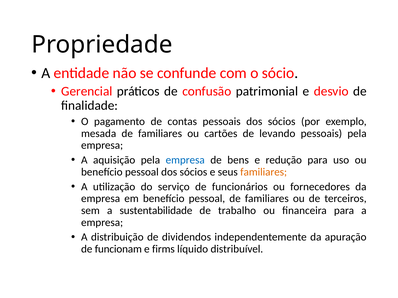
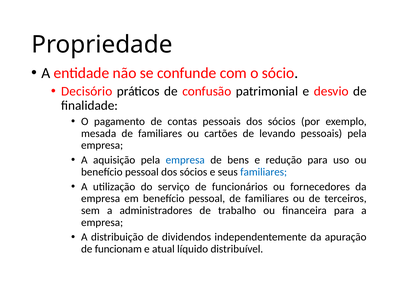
Gerencial: Gerencial -> Decisório (87, 91)
familiares colour: orange -> blue (264, 172)
sustentabilidade: sustentabilidade -> administradores (156, 211)
firms: firms -> atual (163, 249)
